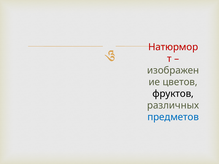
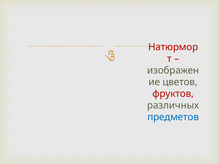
фруктов colour: black -> red (173, 94)
